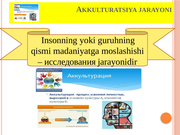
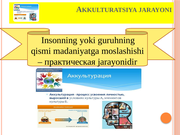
исследования: исследования -> практическая (70, 62)
